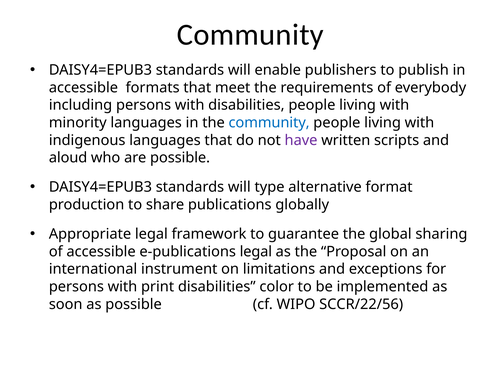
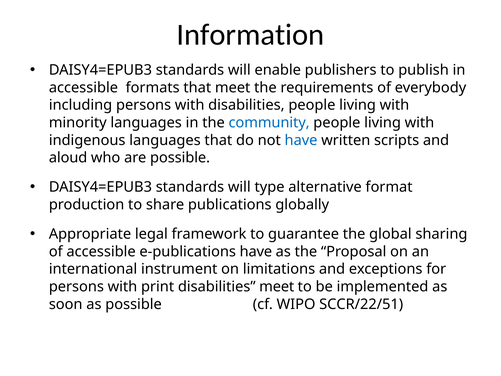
Community: Community -> Information (250, 35)
have colour: purple -> blue (301, 140)
e-publications legal: legal -> have (256, 251)
disabilities color: color -> meet (277, 286)
SCCR/22/56: SCCR/22/56 -> SCCR/22/51 (361, 304)
